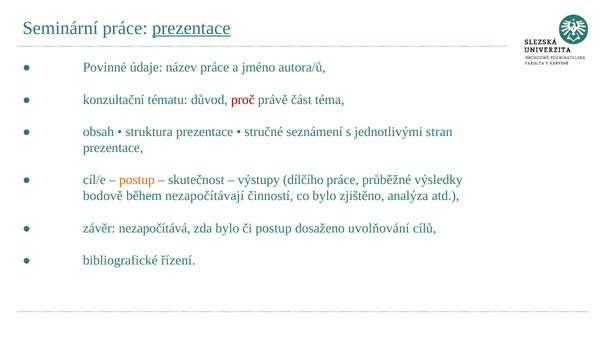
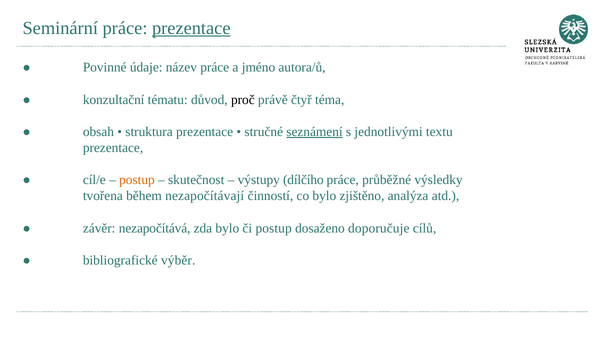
proč colour: red -> black (243, 100)
část: část -> čtyř (301, 100)
seznámení underline: none -> present (314, 132)
stran: stran -> textu (439, 132)
bodově: bodově -> tvořena (103, 196)
uvolňování: uvolňování -> doporučuje (379, 228)
řízení: řízení -> výběr (178, 260)
